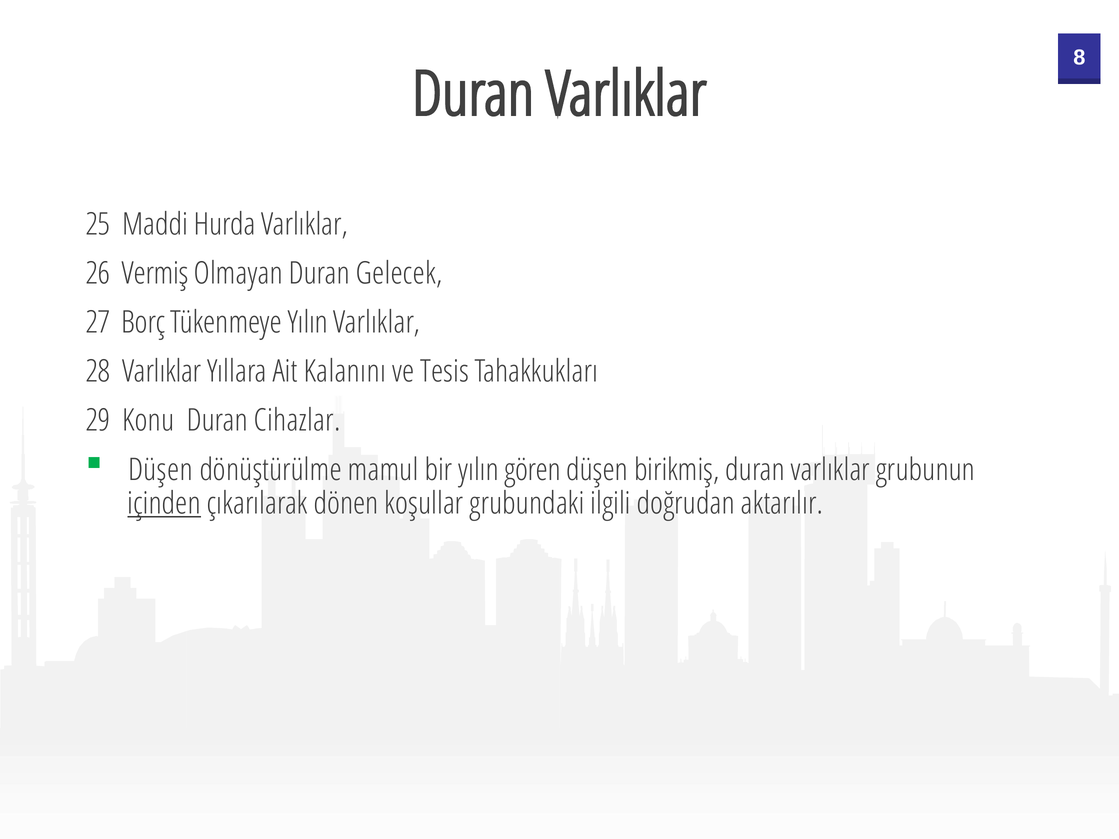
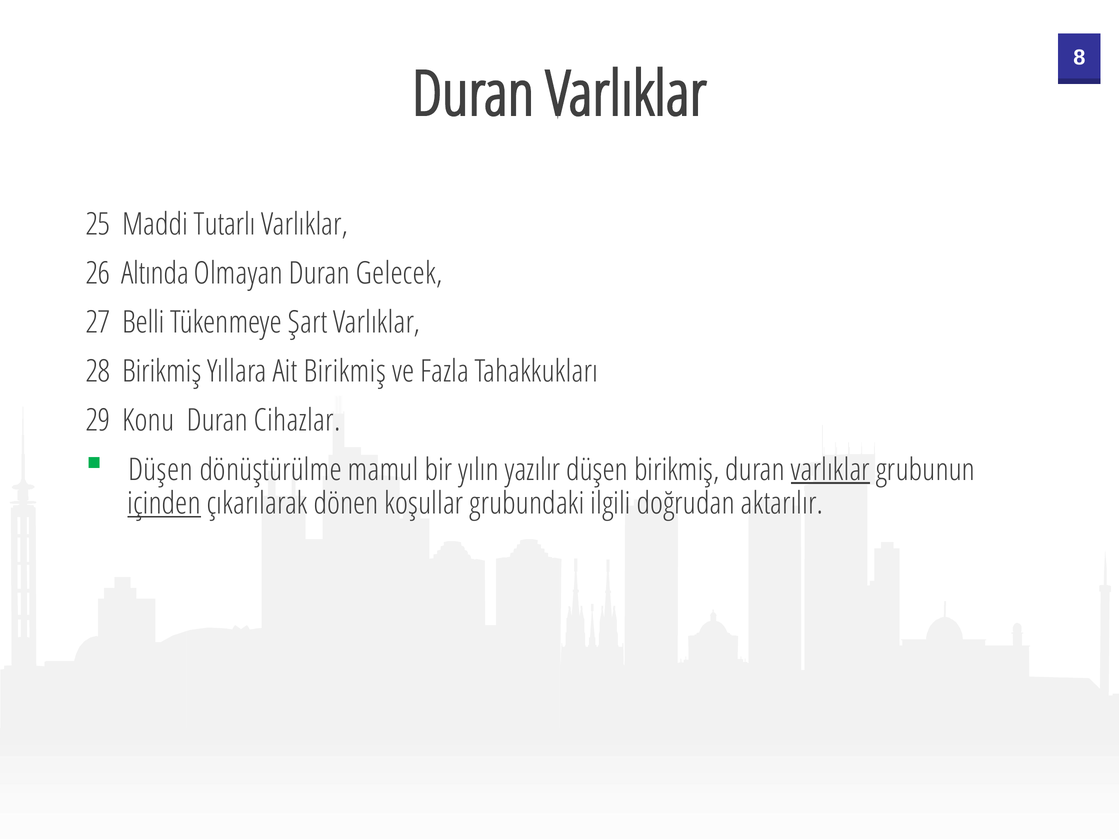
Hurda: Hurda -> Tutarlı (225, 224)
Vermiş: Vermiş -> Altında (155, 273)
Borç: Borç -> Belli (143, 323)
Tükenmeye Yılın: Yılın -> Şart (308, 323)
28 Varlıklar: Varlıklar -> Birikmiş (162, 372)
Ait Kalanını: Kalanını -> Birikmiş (345, 372)
Tesis: Tesis -> Fazla (445, 372)
gören: gören -> yazılır (533, 470)
varlıklar underline: none -> present (830, 470)
